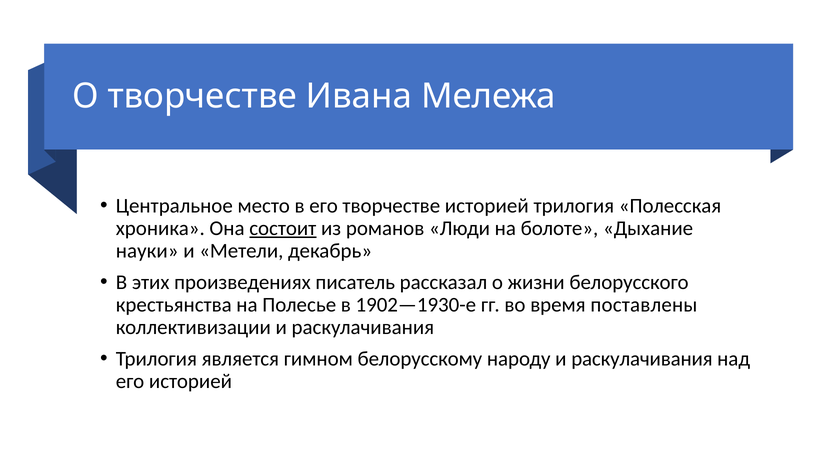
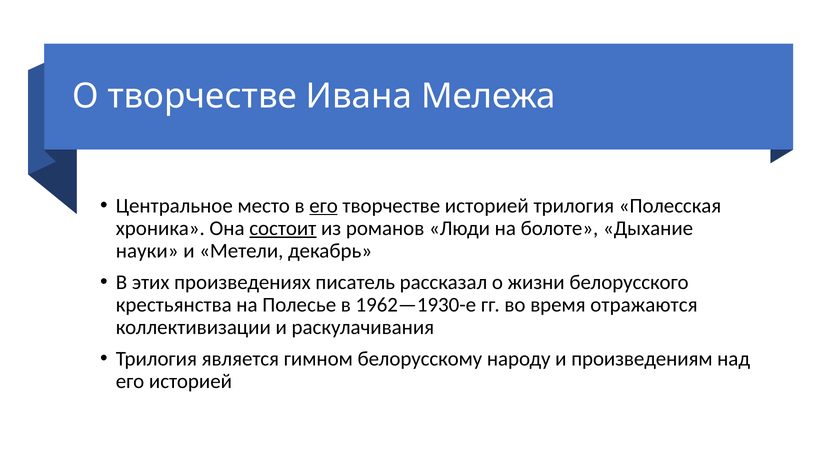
его underline: none -> present (324, 206)
1902—1930-е: 1902—1930-е -> 1962—1930-е (416, 305)
поставлены: поставлены -> отражаются (644, 305)
народу и раскулачивания: раскулачивания -> произведениям (642, 358)
